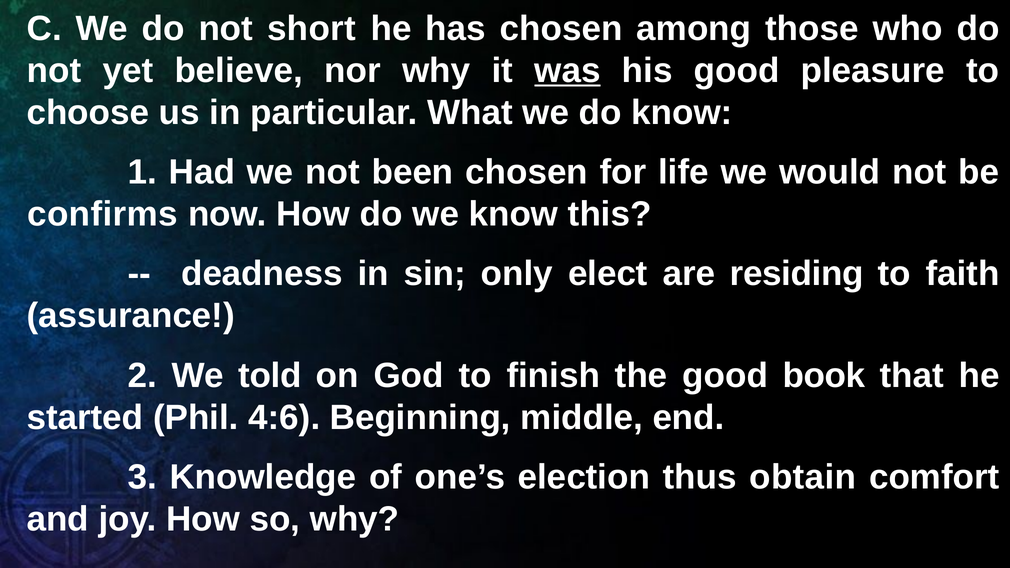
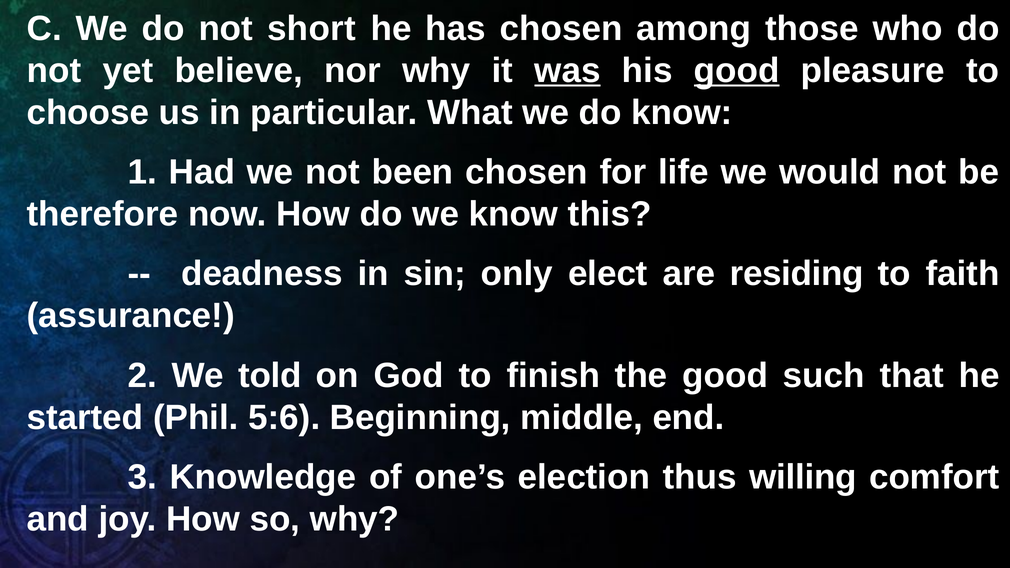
good underline: none -> present (737, 71)
confirms: confirms -> therefore (103, 214)
book: book -> such (824, 376)
4:6: 4:6 -> 5:6 (284, 418)
obtain: obtain -> willing (803, 477)
